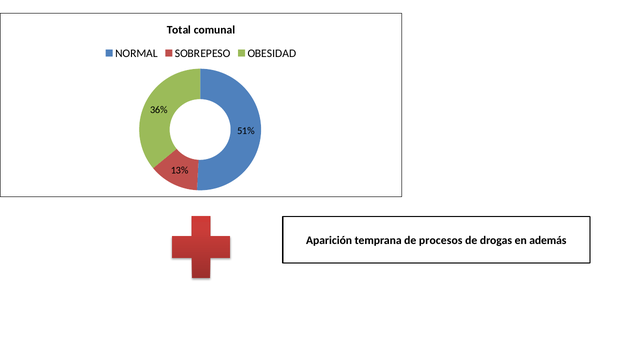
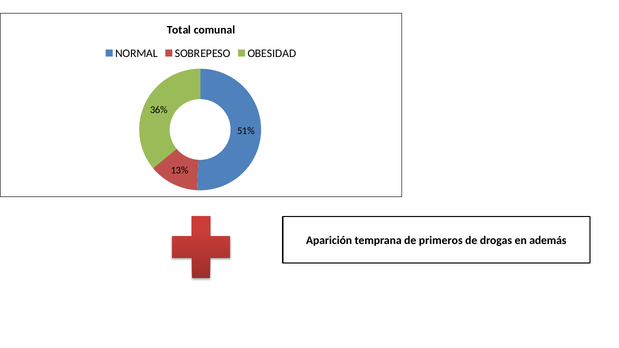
procesos: procesos -> primeros (441, 241)
